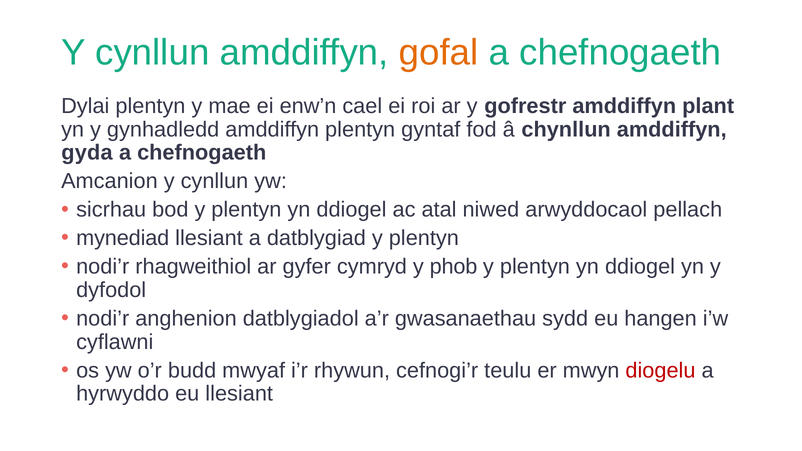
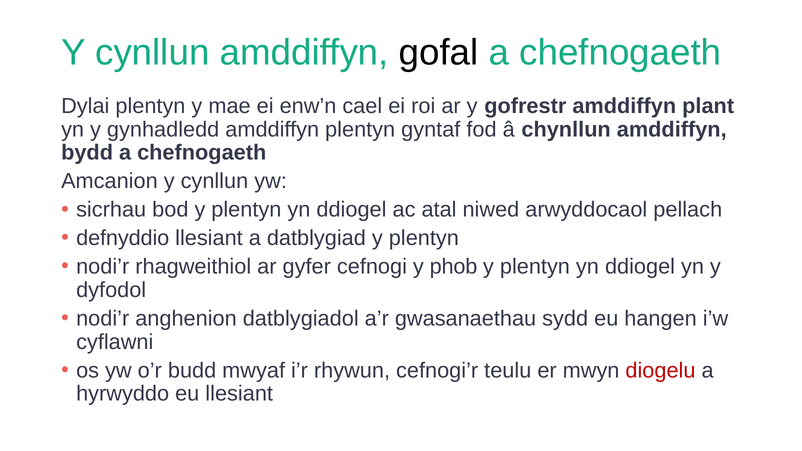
gofal colour: orange -> black (439, 52)
gyda: gyda -> bydd (87, 153)
mynediad: mynediad -> defnyddio (123, 238)
cymryd: cymryd -> cefnogi (372, 267)
